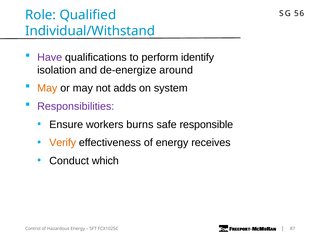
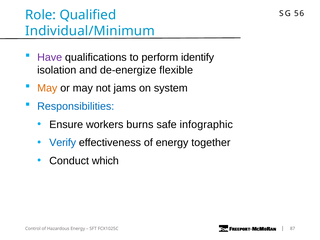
Individual/Withstand: Individual/Withstand -> Individual/Minimum (90, 31)
around: around -> flexible (176, 70)
adds: adds -> jams (125, 88)
Responsibilities colour: purple -> blue (76, 106)
responsible: responsible -> infographic (206, 124)
Verify colour: orange -> blue (63, 143)
receives: receives -> together (211, 143)
